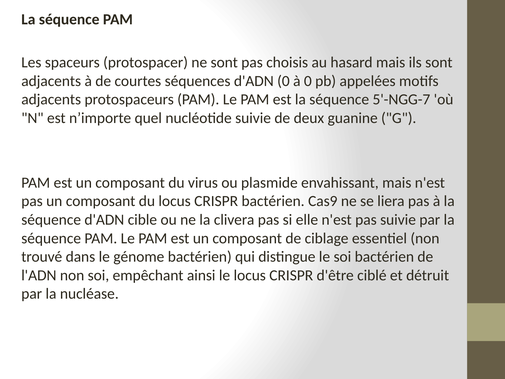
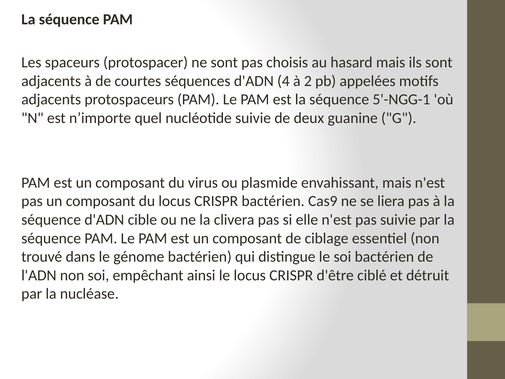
d'ADN 0: 0 -> 4 (283, 81)
à 0: 0 -> 2 (308, 81)
5'-NGG-7: 5'-NGG-7 -> 5'-NGG-1 (401, 99)
